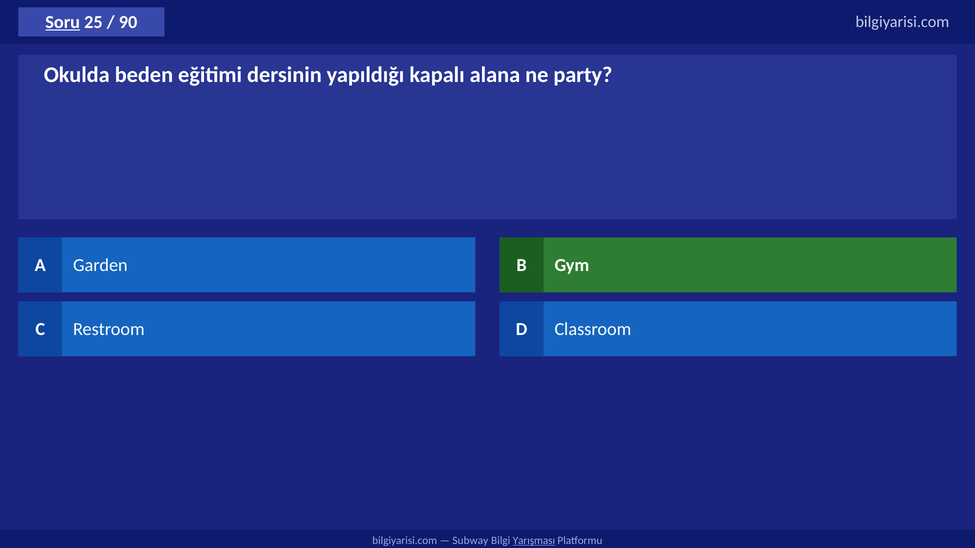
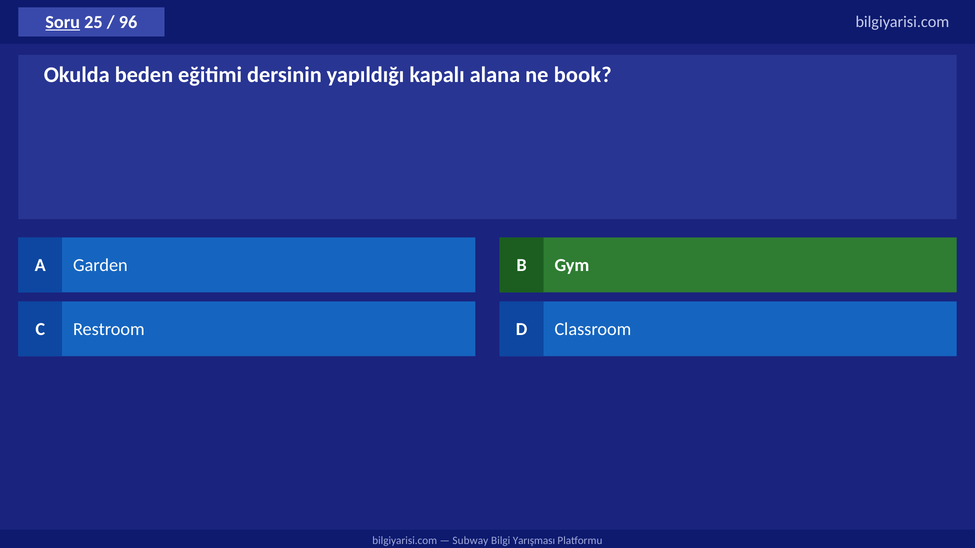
90: 90 -> 96 (128, 22)
party: party -> book (583, 75)
Yarışması underline: present -> none (534, 541)
